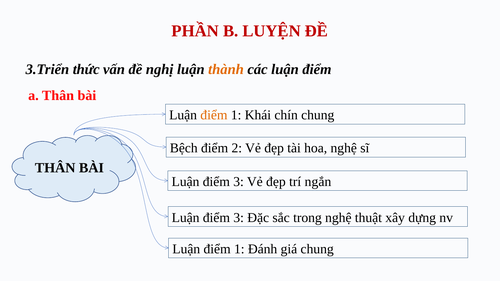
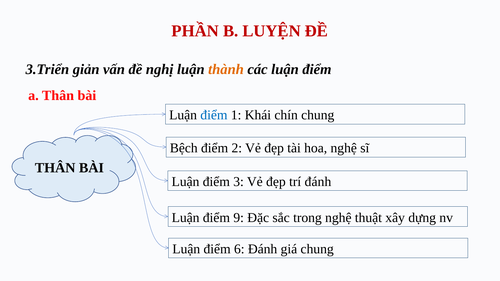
thức: thức -> giản (86, 70)
điểm colour: orange -> blue (214, 115)
trí ngắn: ngắn -> đánh (318, 182)
3: 3 -> 9 (239, 218)
1: 1 -> 6 (239, 249)
